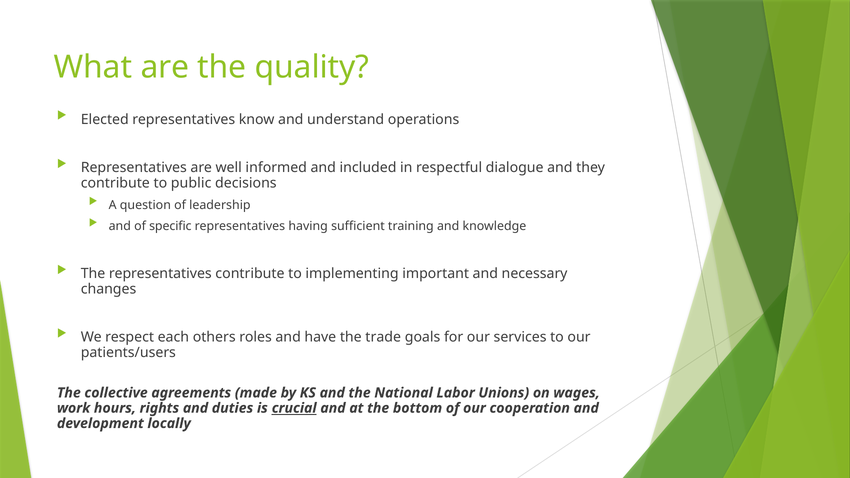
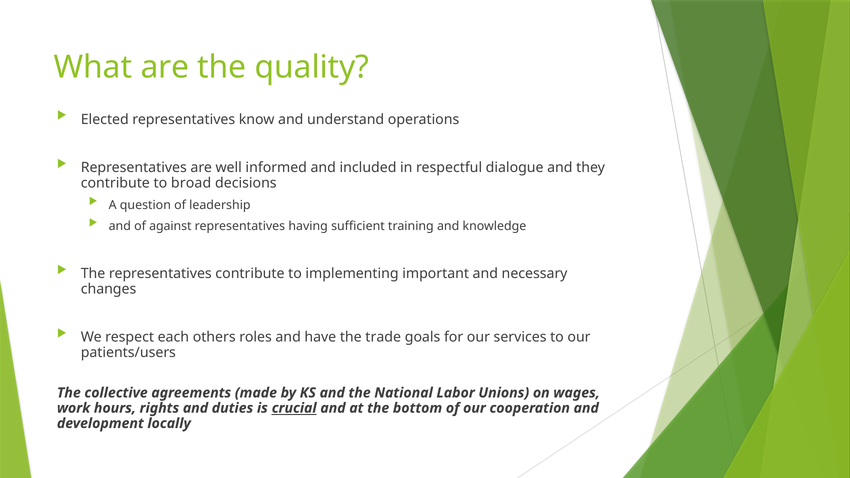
public: public -> broad (191, 183)
specific: specific -> against (170, 226)
